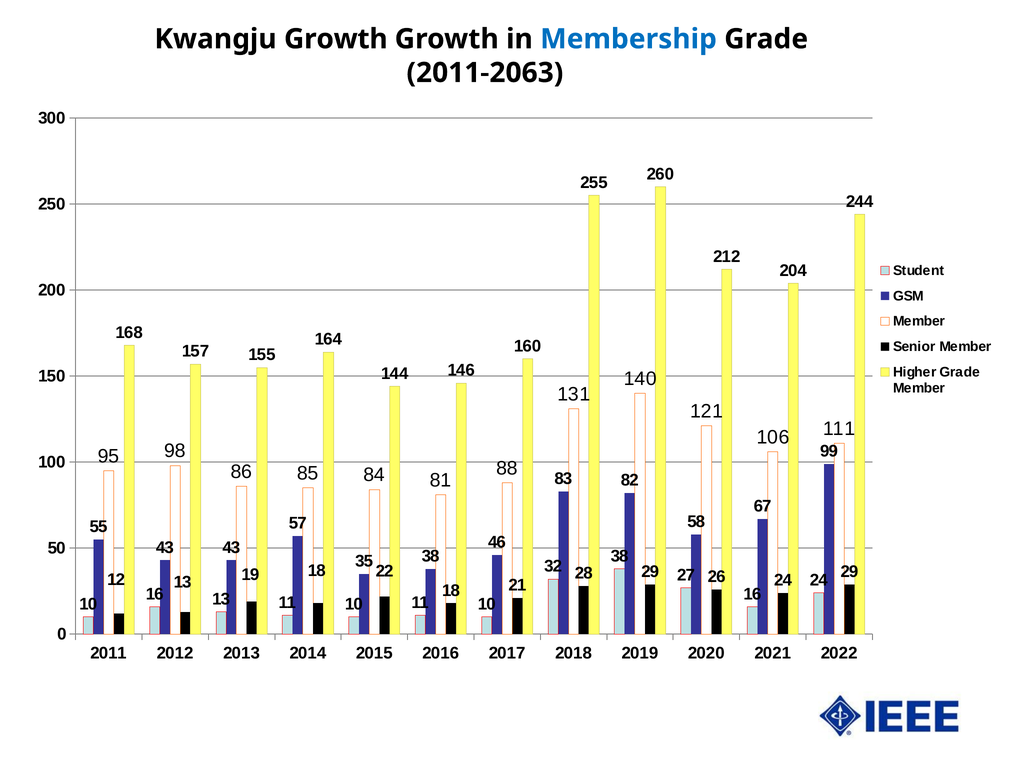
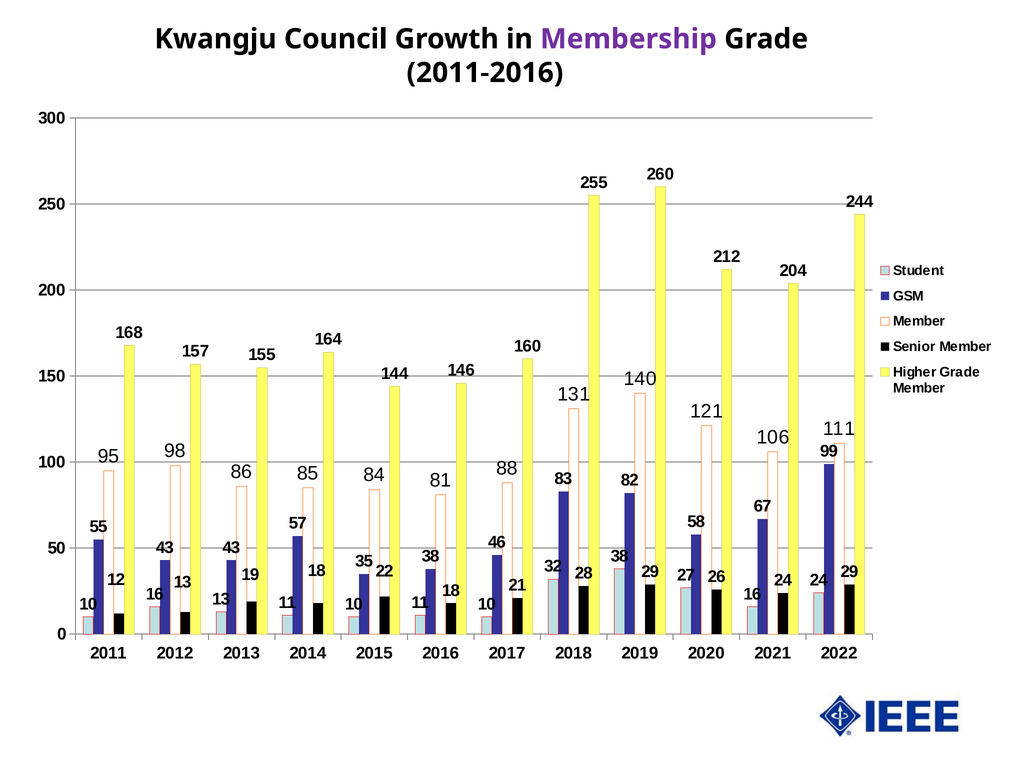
Kwangju Growth: Growth -> Council (336, 39)
Membership colour: blue -> purple (629, 39)
2011-2063: 2011-2063 -> 2011-2016 (485, 73)
